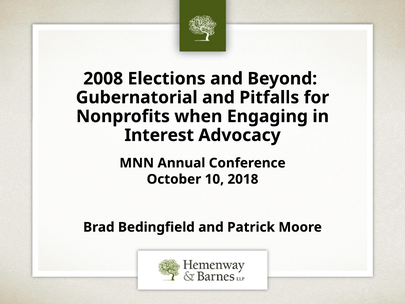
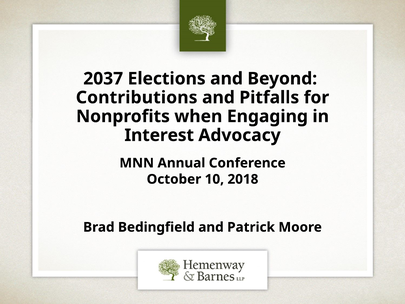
2008: 2008 -> 2037 (103, 79)
Gubernatorial: Gubernatorial -> Contributions (137, 97)
